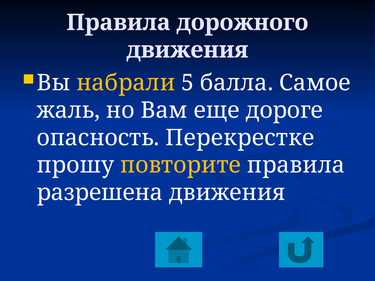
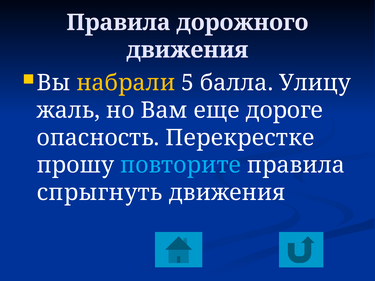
Самое: Самое -> Улицу (315, 83)
повторите colour: yellow -> light blue (181, 165)
разрешена: разрешена -> спрыгнуть (100, 193)
